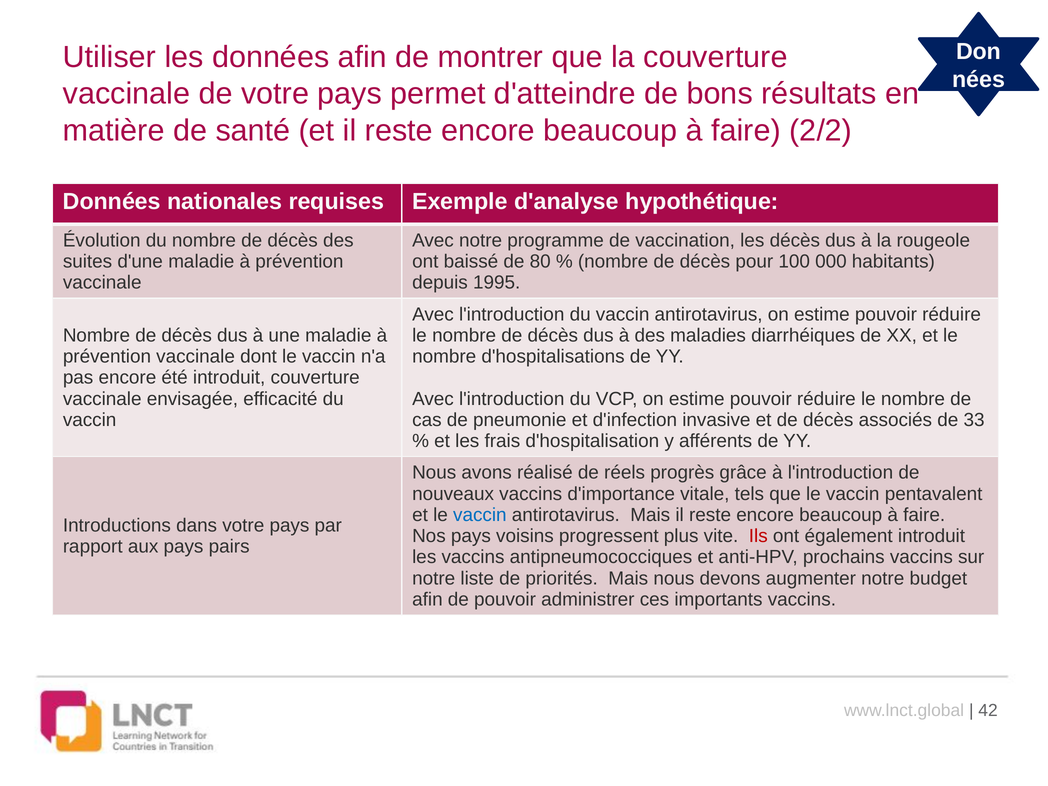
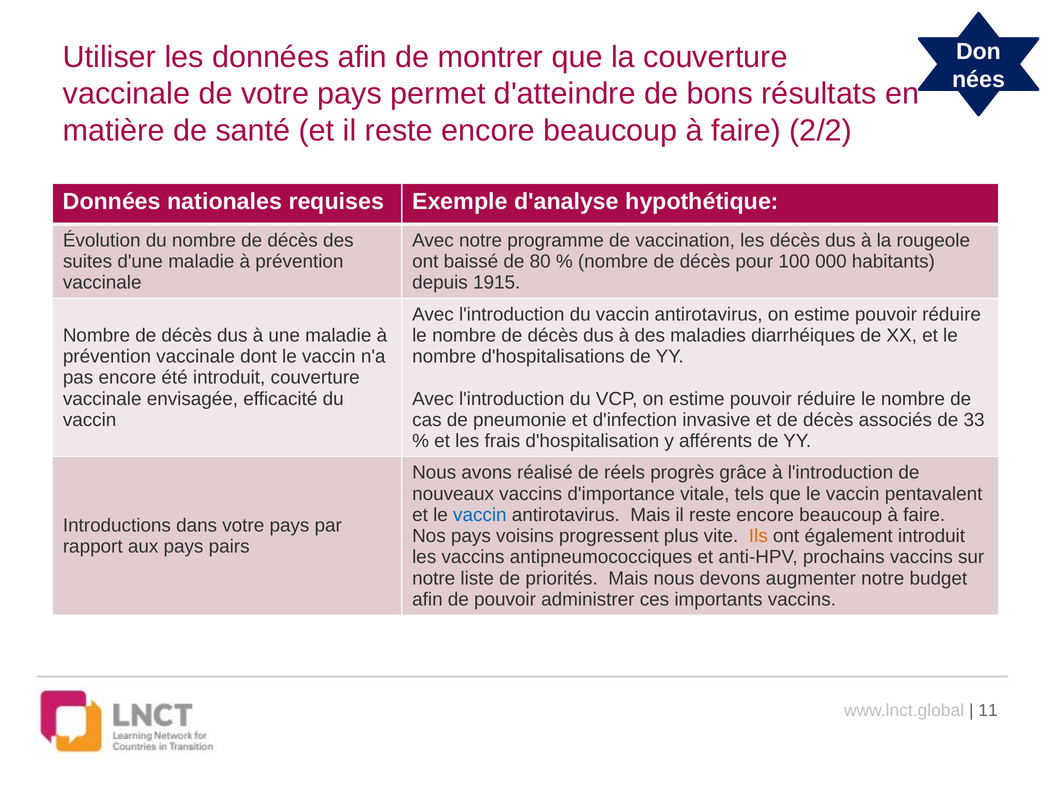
1995: 1995 -> 1915 (497, 283)
Ils colour: red -> orange (758, 536)
42: 42 -> 11 (988, 711)
